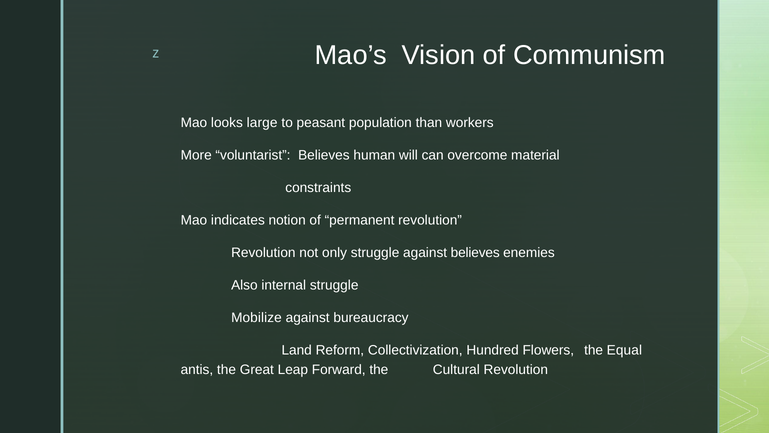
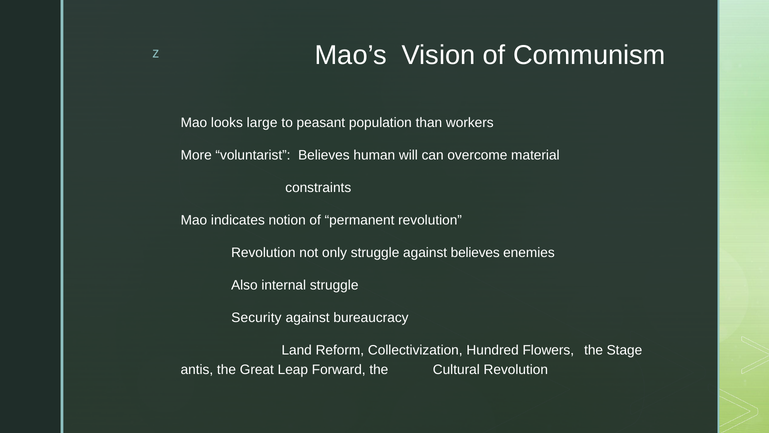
Mobilize: Mobilize -> Security (256, 318)
Equal: Equal -> Stage (624, 350)
